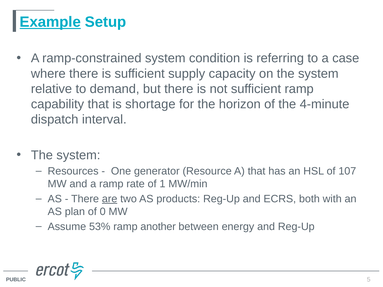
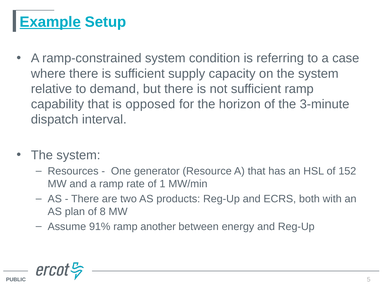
shortage: shortage -> opposed (150, 104)
4-minute: 4-minute -> 3-minute (325, 104)
107: 107 -> 152 (347, 171)
are underline: present -> none (110, 199)
0: 0 -> 8 (103, 212)
53%: 53% -> 91% (100, 227)
